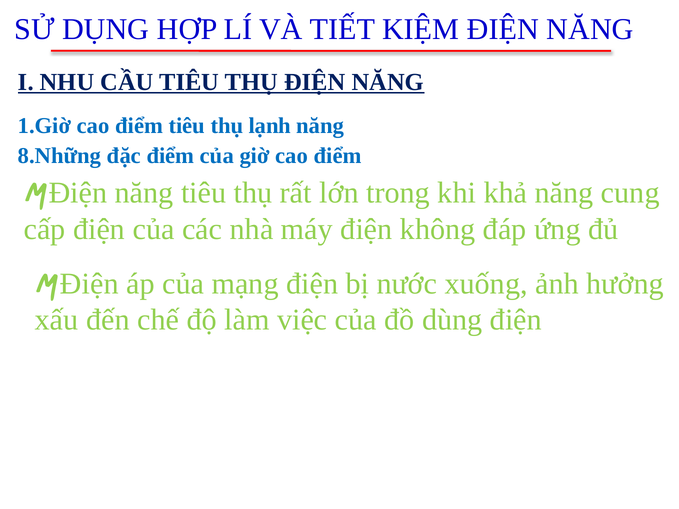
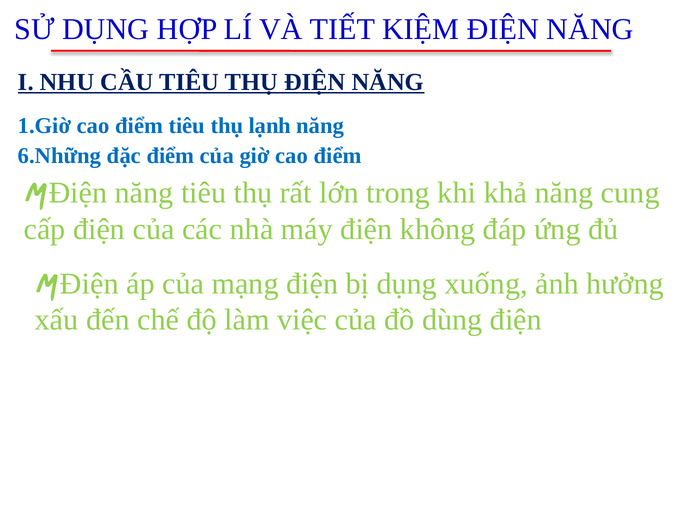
8.Những: 8.Những -> 6.Những (60, 156)
bị nước: nước -> dụng (407, 284)
